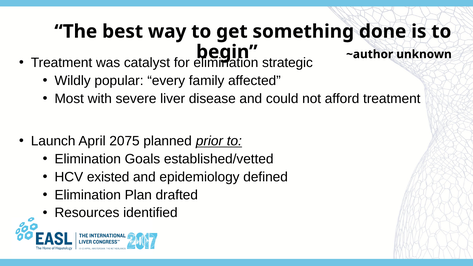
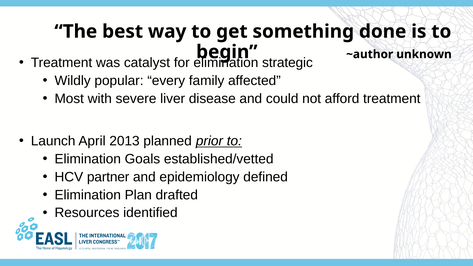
2075: 2075 -> 2013 (125, 141)
existed: existed -> partner (108, 177)
